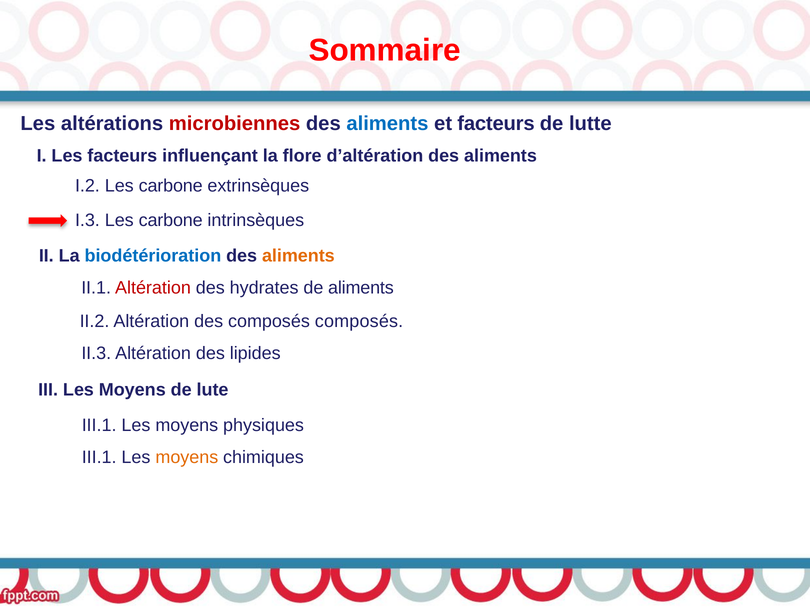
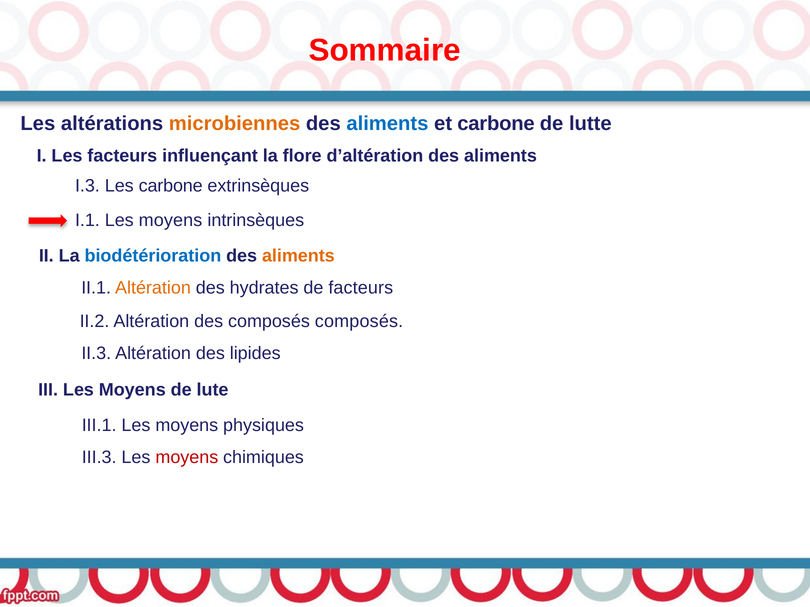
microbiennes colour: red -> orange (235, 124)
et facteurs: facteurs -> carbone (496, 124)
I.2: I.2 -> I.3 (87, 186)
I.3: I.3 -> I.1 (87, 221)
carbone: carbone -> moyens (171, 221)
Altération colour: red -> orange (153, 288)
de aliments: aliments -> facteurs (361, 288)
III.1: III.1 -> III.3 (99, 458)
moyens colour: orange -> red (187, 458)
